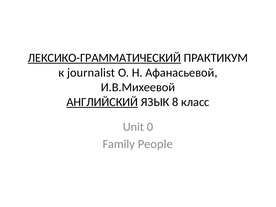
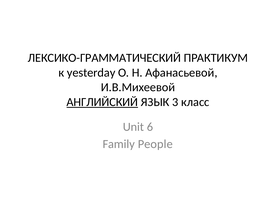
ЛЕКСИКО-ГРАММАТИЧЕСКИЙ underline: present -> none (104, 58)
journalist: journalist -> yesterday (91, 73)
8: 8 -> 3 (175, 102)
0: 0 -> 6 (150, 127)
